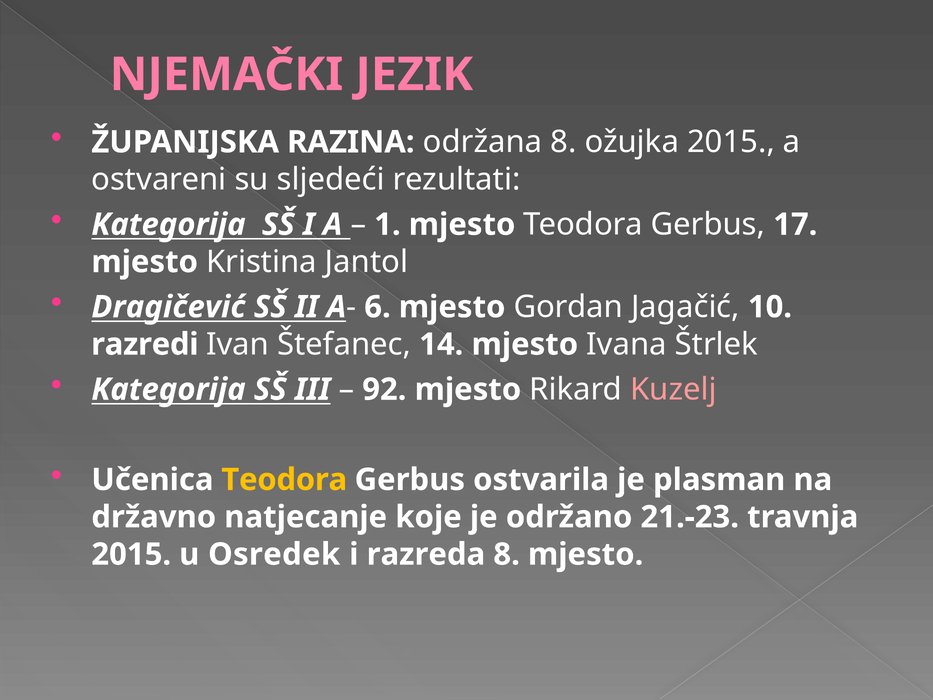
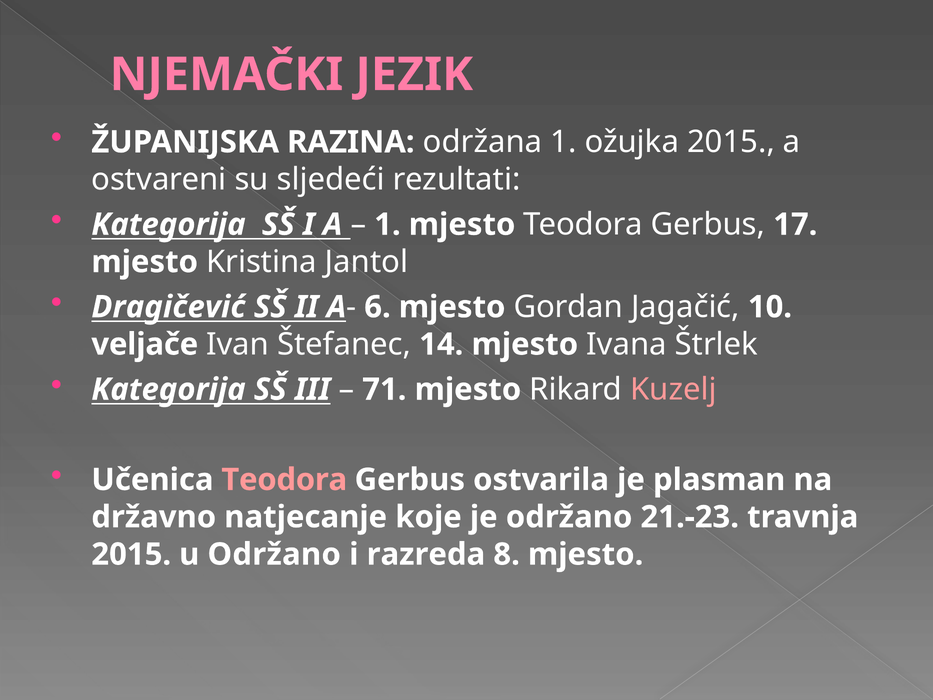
održana 8: 8 -> 1 (563, 142)
razredi: razredi -> veljače (145, 344)
92: 92 -> 71 (384, 389)
Teodora colour: yellow -> pink (284, 480)
u Osredek: Osredek -> Održano (274, 554)
